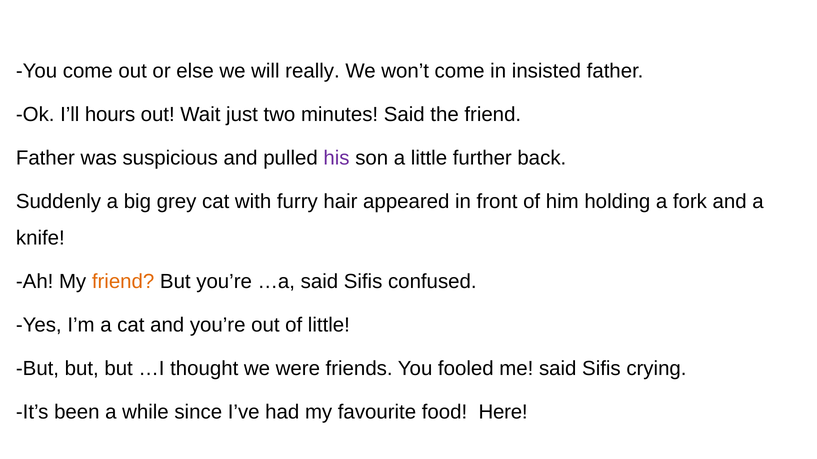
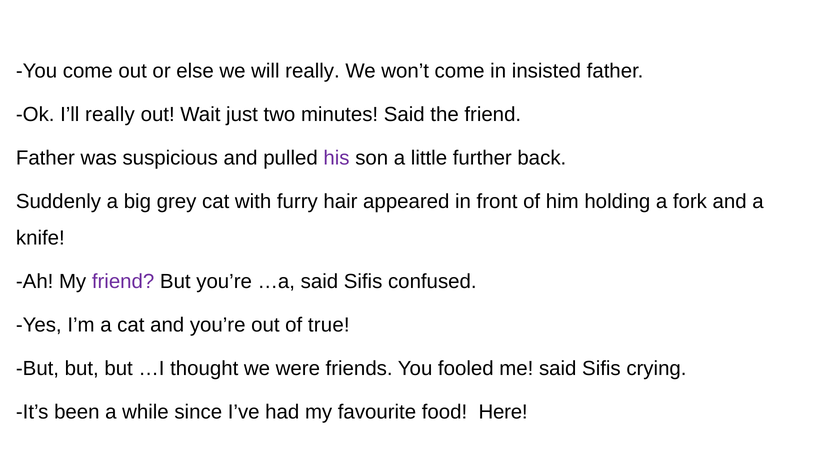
I’ll hours: hours -> really (110, 115)
friend colour: orange -> purple (123, 282)
of little: little -> true (329, 326)
